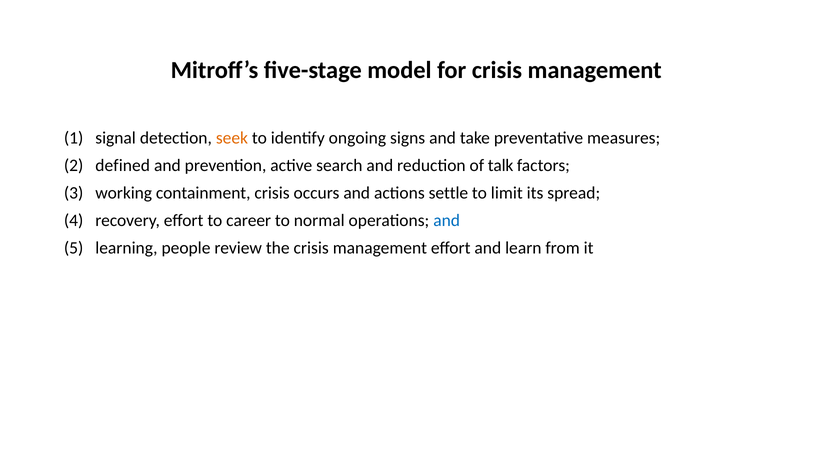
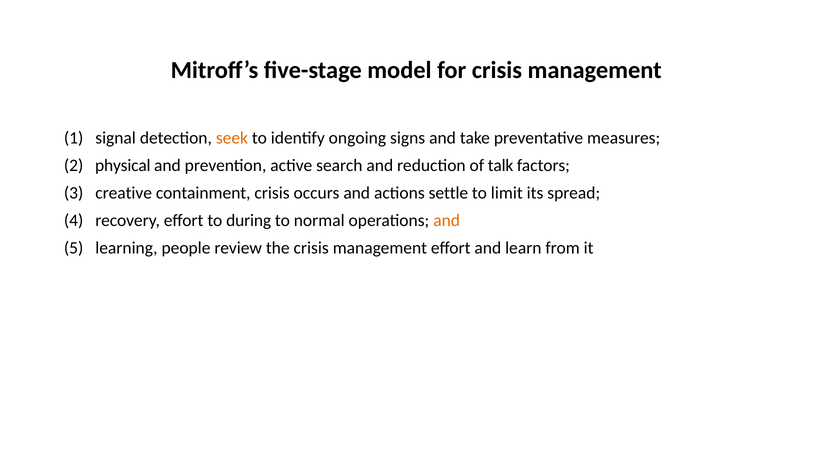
defined: defined -> physical (123, 166)
working: working -> creative (124, 193)
career: career -> during (249, 221)
and colour: blue -> orange (447, 221)
